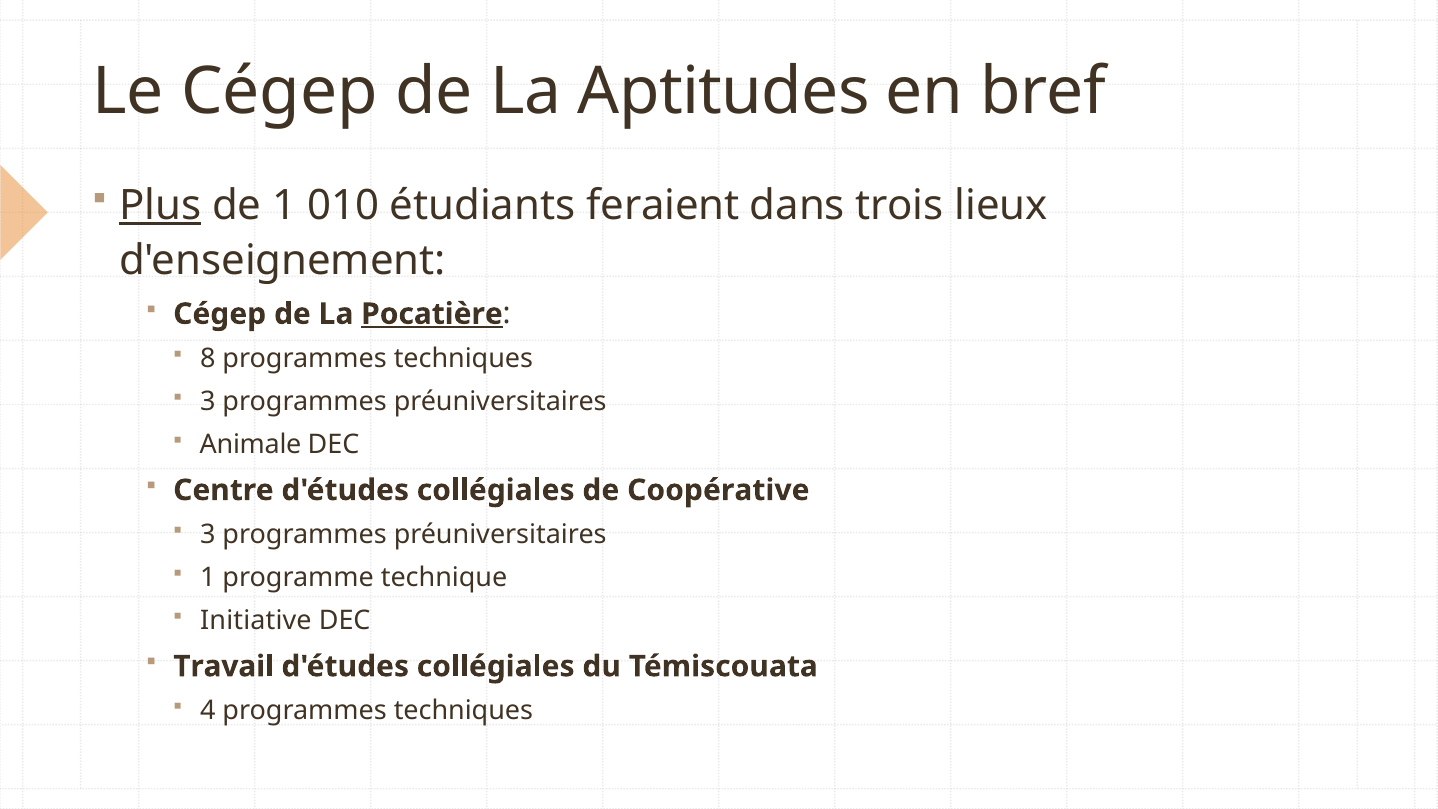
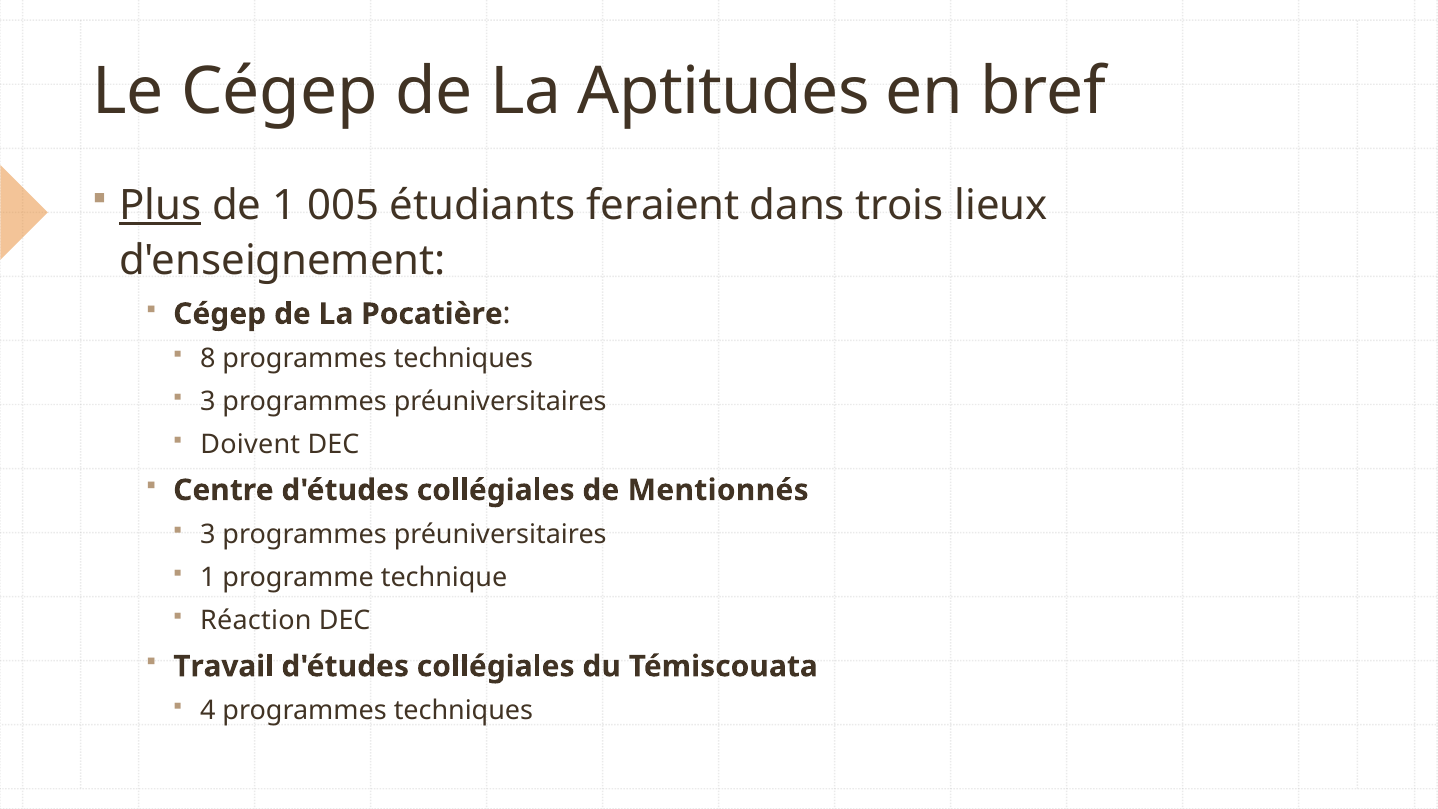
010: 010 -> 005 (343, 205)
Pocatière underline: present -> none (432, 314)
Animale: Animale -> Doivent (250, 445)
Coopérative: Coopérative -> Mentionnés (718, 490)
Initiative: Initiative -> Réaction (256, 621)
